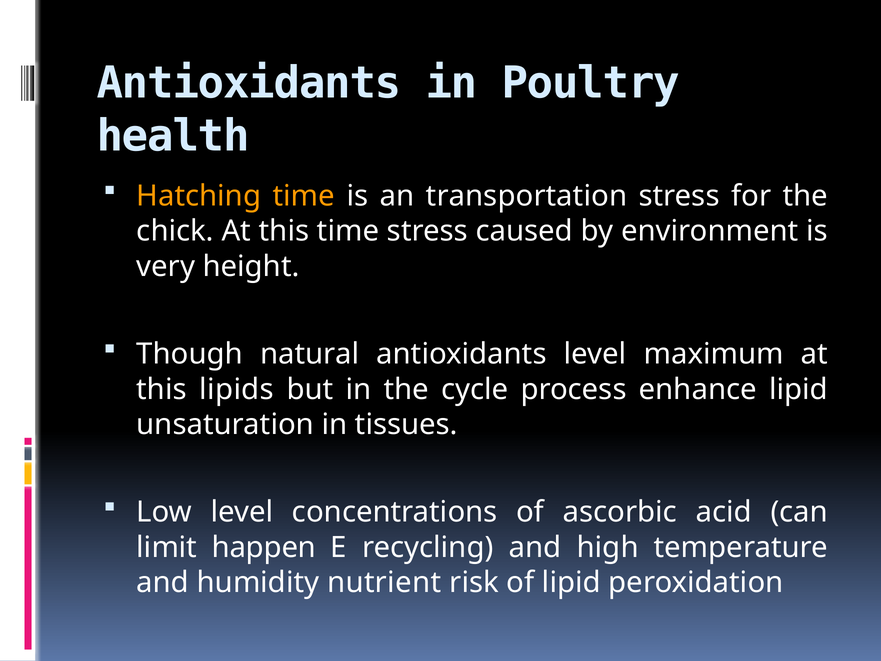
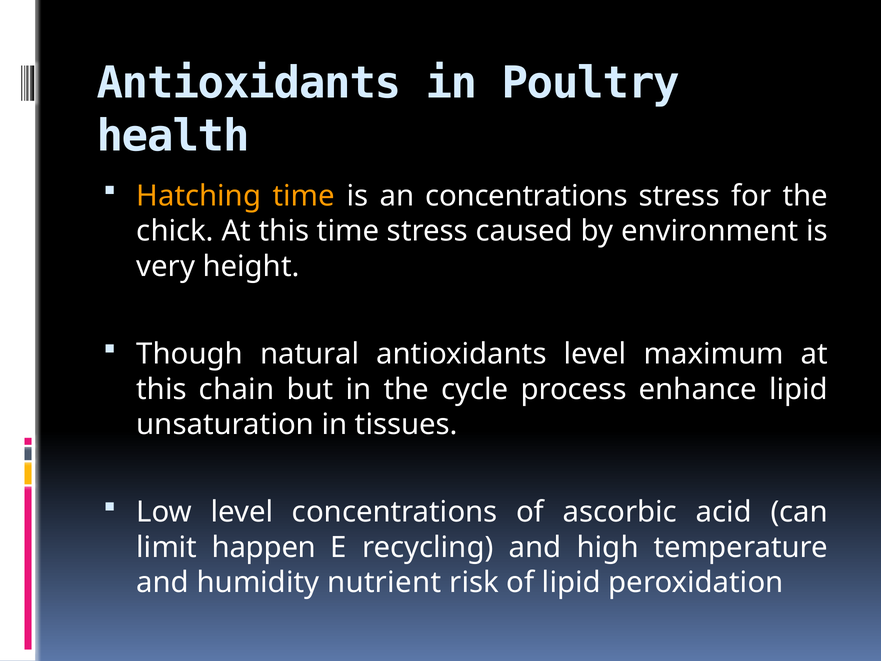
an transportation: transportation -> concentrations (527, 196)
lipids: lipids -> chain (237, 389)
